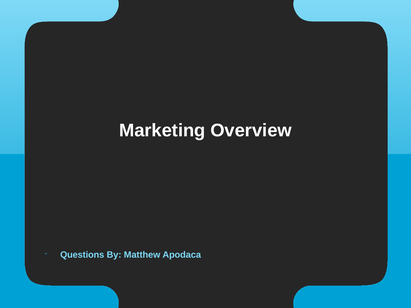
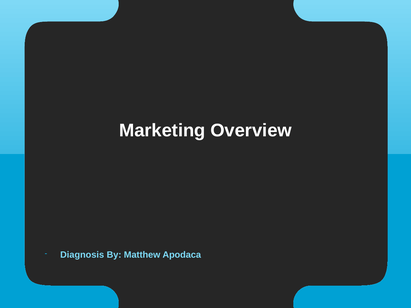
Questions: Questions -> Diagnosis (82, 255)
